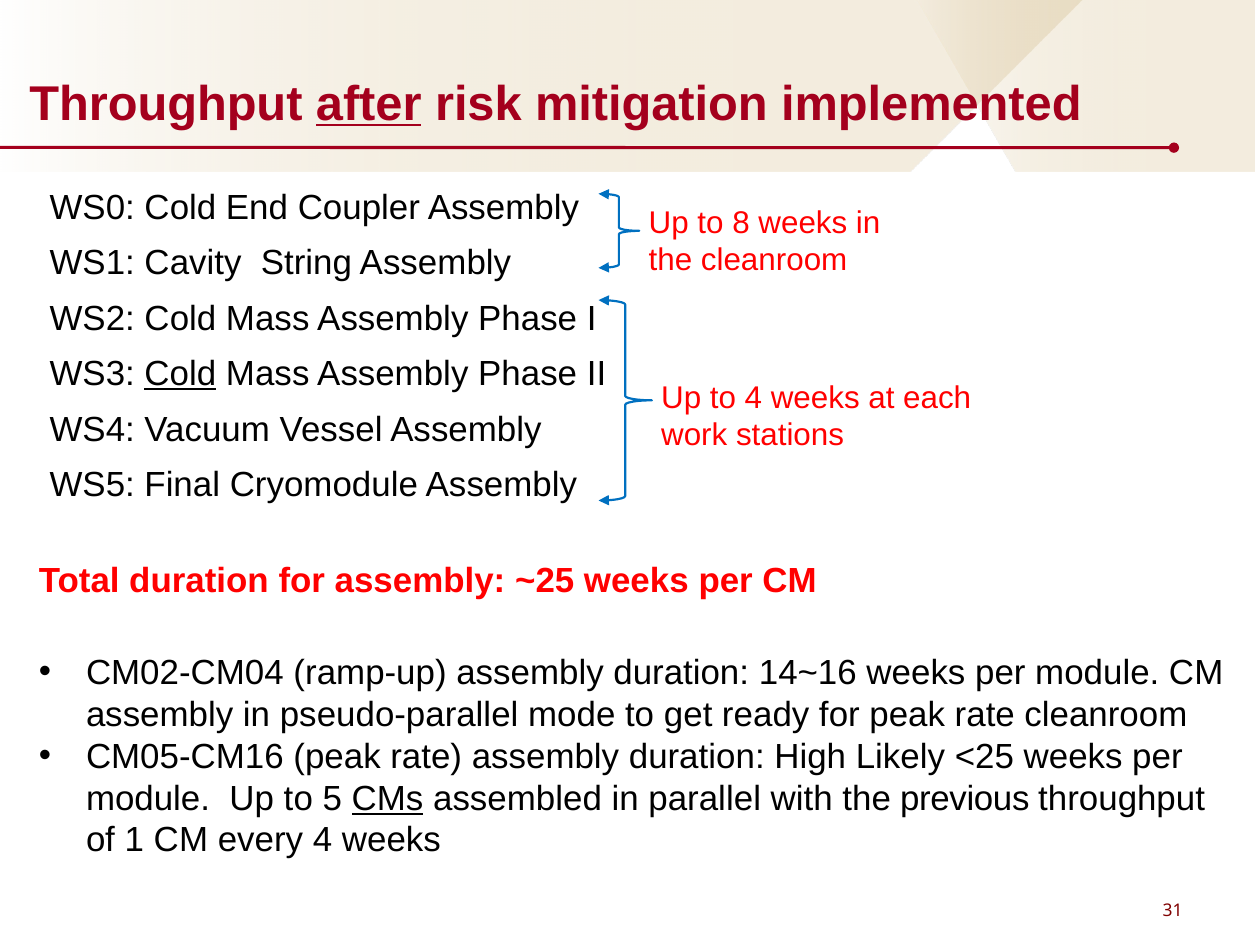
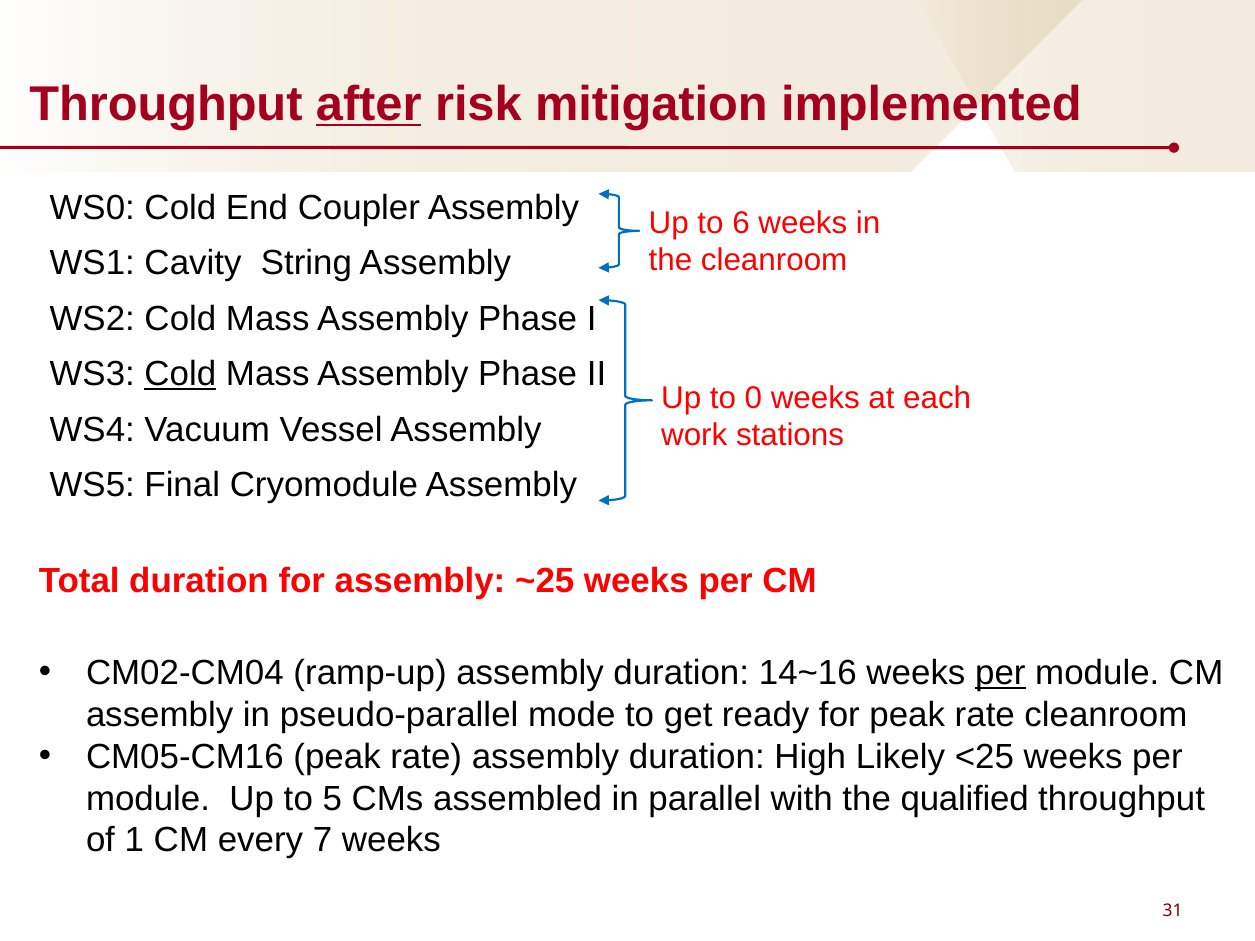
8: 8 -> 6 (741, 223)
to 4: 4 -> 0 (753, 398)
per underline: none -> present (1000, 673)
CMs underline: present -> none (388, 799)
previous: previous -> qualified (965, 799)
every 4: 4 -> 7 (322, 841)
